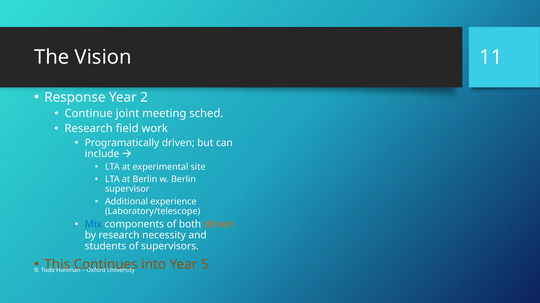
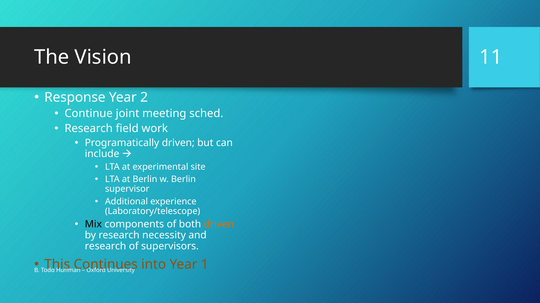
Mix colour: blue -> black (93, 225)
students: students -> research (106, 247)
5: 5 -> 1 (205, 265)
